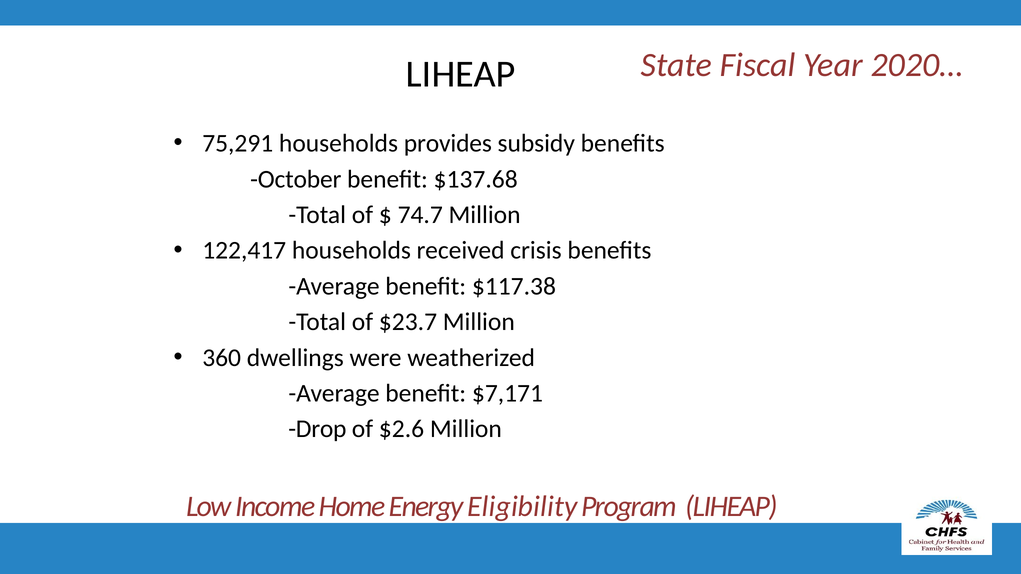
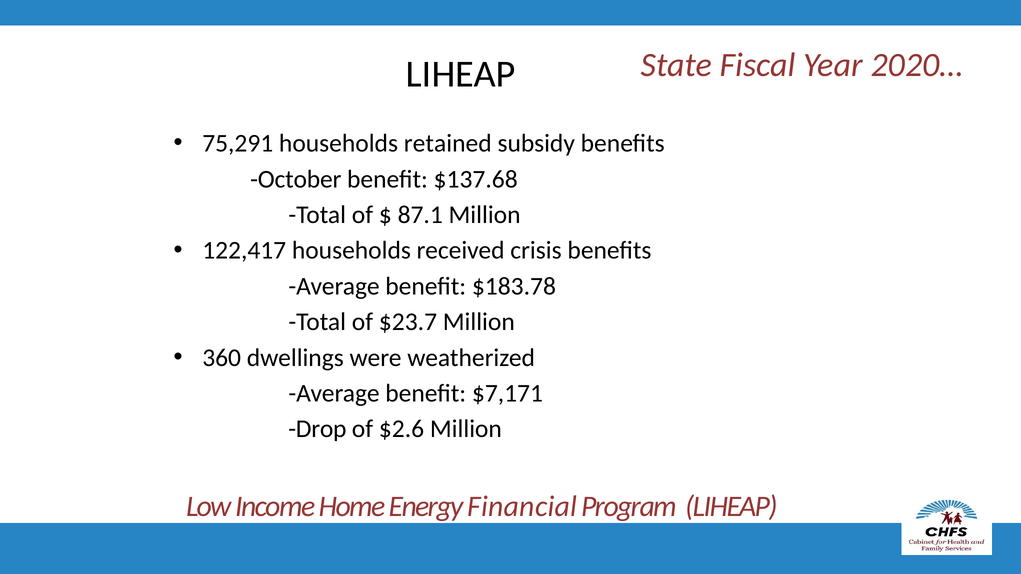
provides: provides -> retained (448, 143)
74.7: 74.7 -> 87.1 (420, 215)
$117.38: $117.38 -> $183.78 (514, 286)
Eligibility: Eligibility -> Financial (522, 507)
